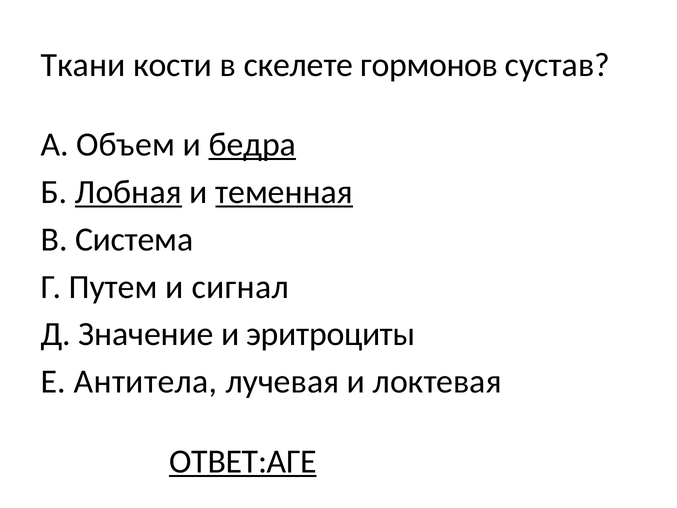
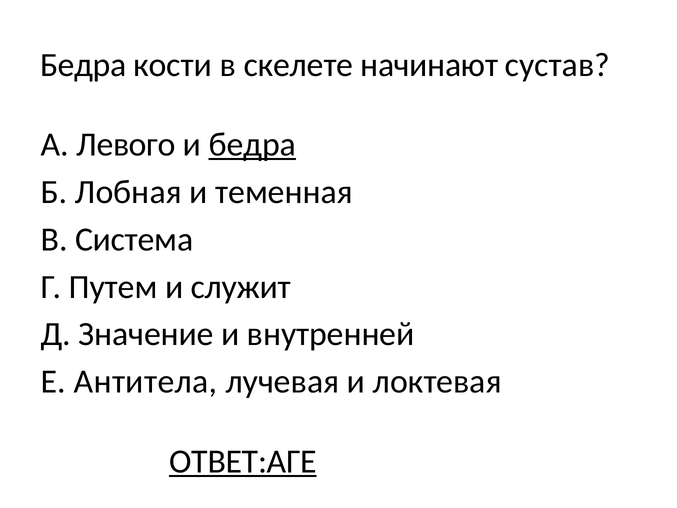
Ткани: Ткани -> Бедра (83, 65)
гормонов: гормонов -> начинают (429, 65)
Объем: Объем -> Левого (126, 145)
Лобная underline: present -> none (128, 192)
теменная underline: present -> none (284, 192)
сигнал: сигнал -> служит (241, 287)
эритроциты: эритроциты -> внутренней (331, 334)
